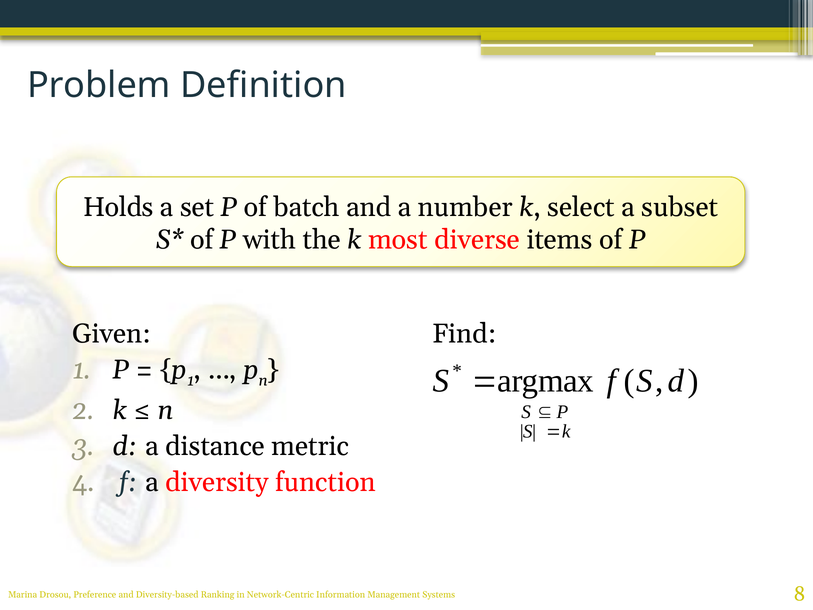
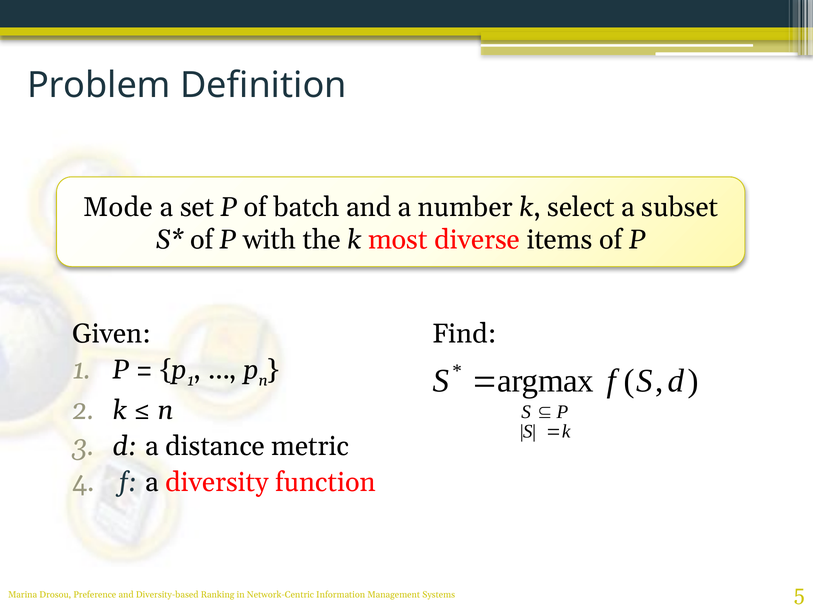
Holds: Holds -> Mode (118, 207)
8: 8 -> 5 (799, 594)
